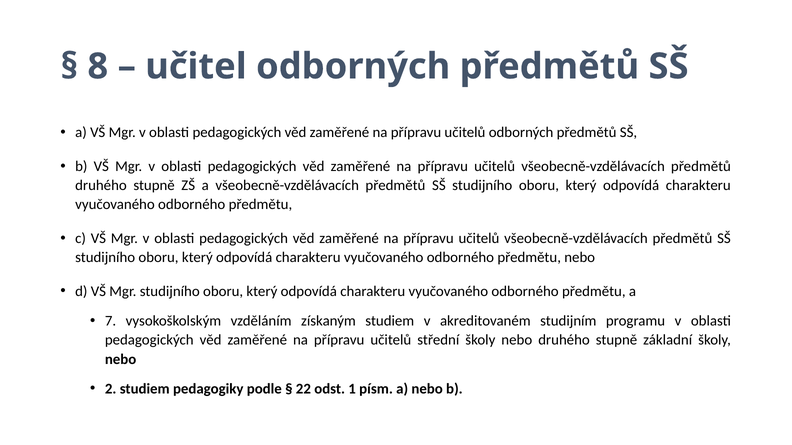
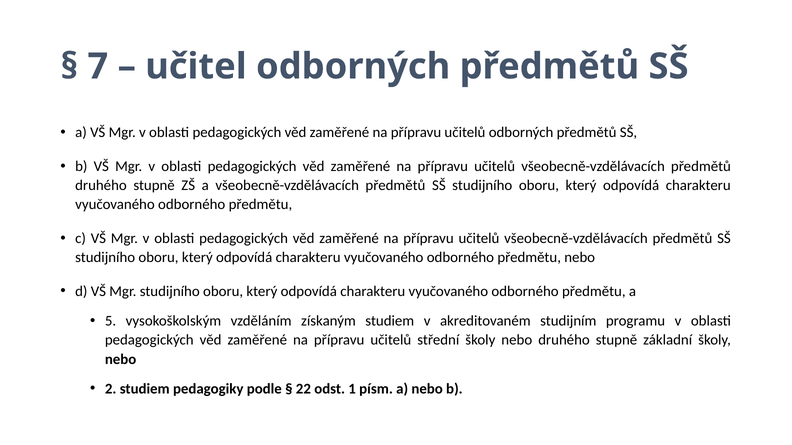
8: 8 -> 7 (98, 67)
7: 7 -> 5 (111, 321)
